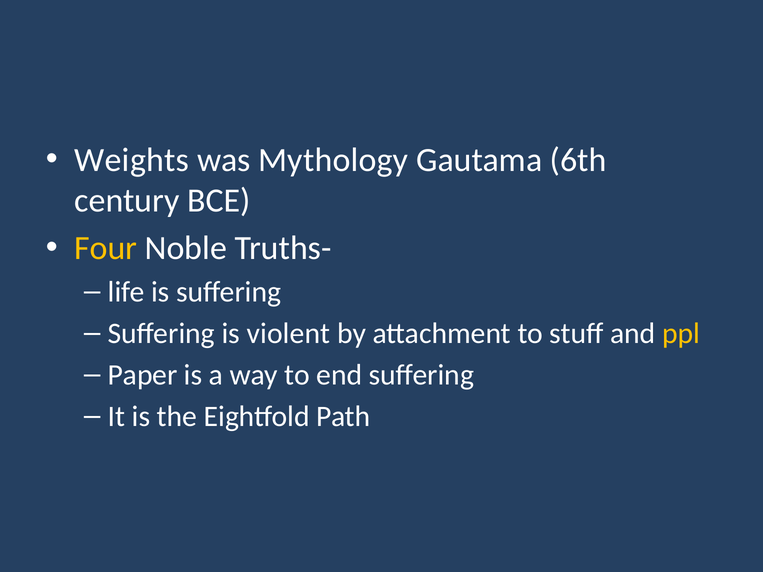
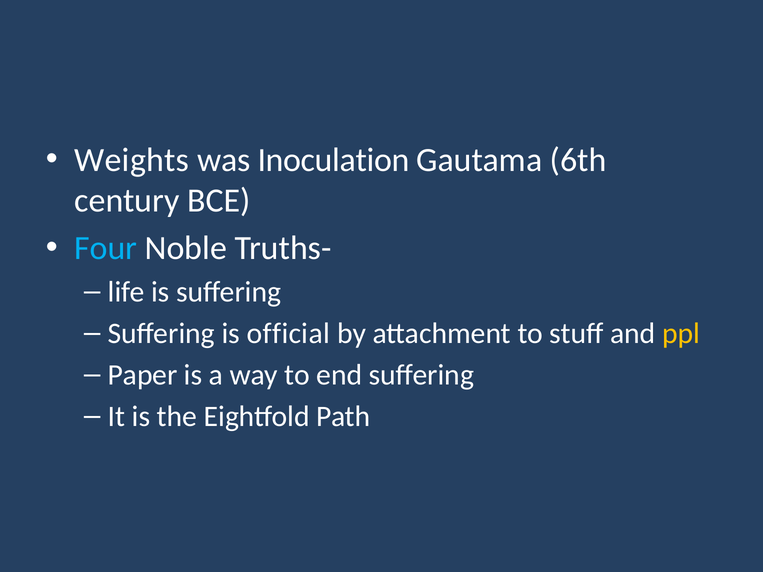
Mythology: Mythology -> Inoculation (334, 160)
Four colour: yellow -> light blue (106, 248)
violent: violent -> official (288, 334)
